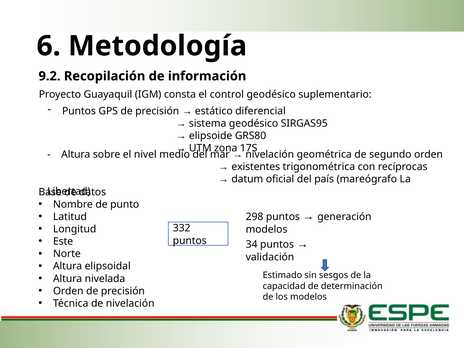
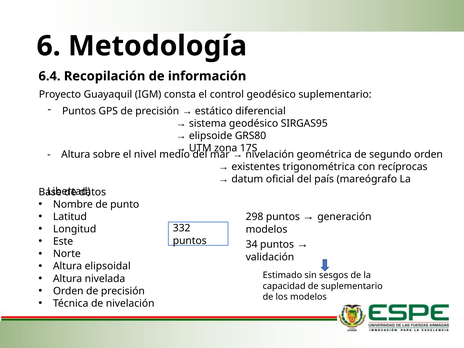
9.2: 9.2 -> 6.4 (50, 76)
de determinación: determinación -> suplementario (352, 286)
